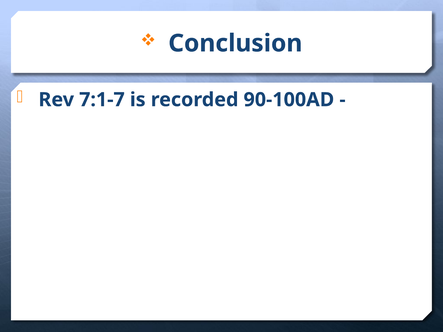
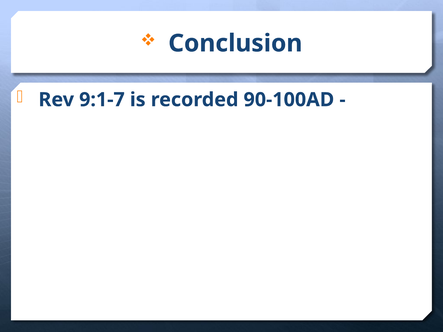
7:1-7: 7:1-7 -> 9:1-7 (102, 100)
